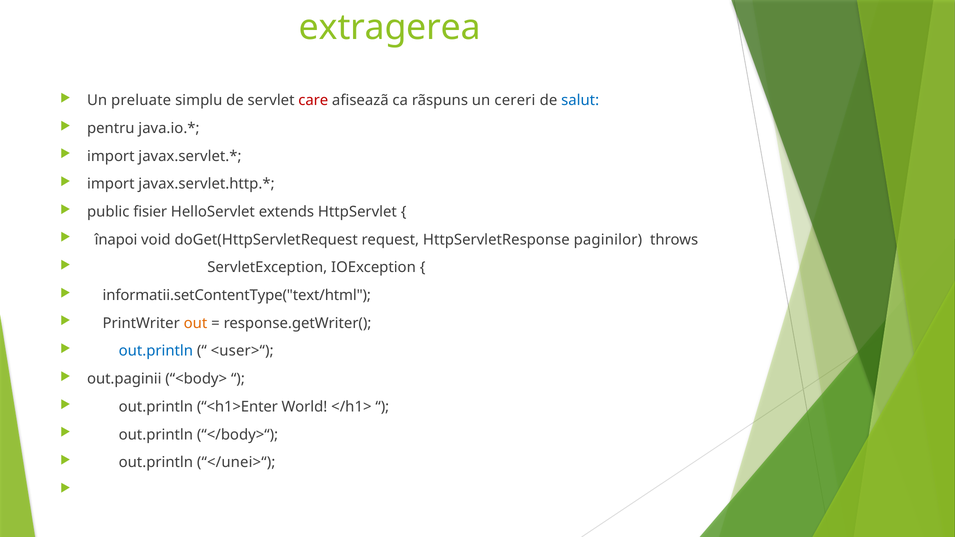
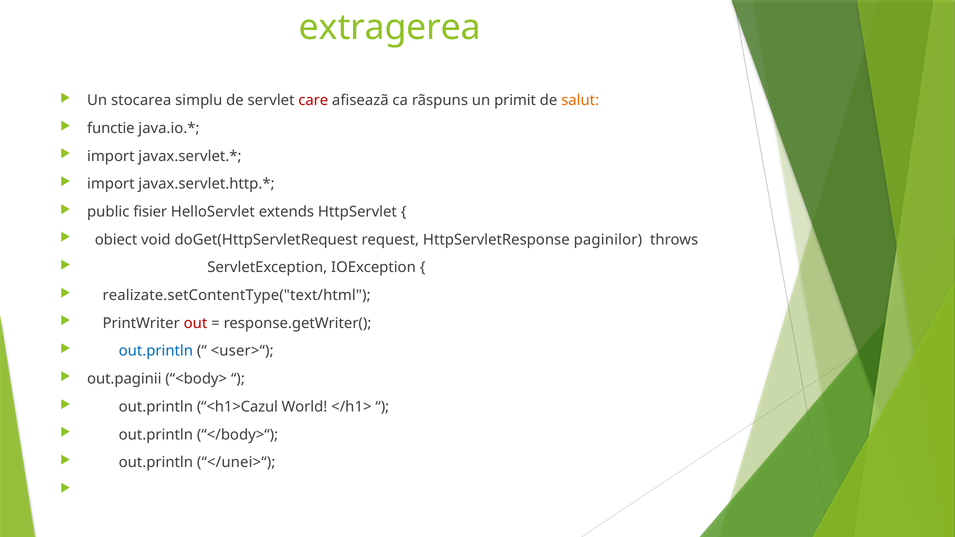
preluate: preluate -> stocarea (141, 100)
cereri: cereri -> primit (515, 100)
salut colour: blue -> orange (580, 100)
pentru: pentru -> functie (111, 128)
înapoi: înapoi -> obiect (116, 240)
informatii.setContentType("text/html: informatii.setContentType("text/html -> realizate.setContentType("text/html (237, 295)
out colour: orange -> red (195, 323)
<h1>Enter: <h1>Enter -> <h1>Cazul (237, 407)
